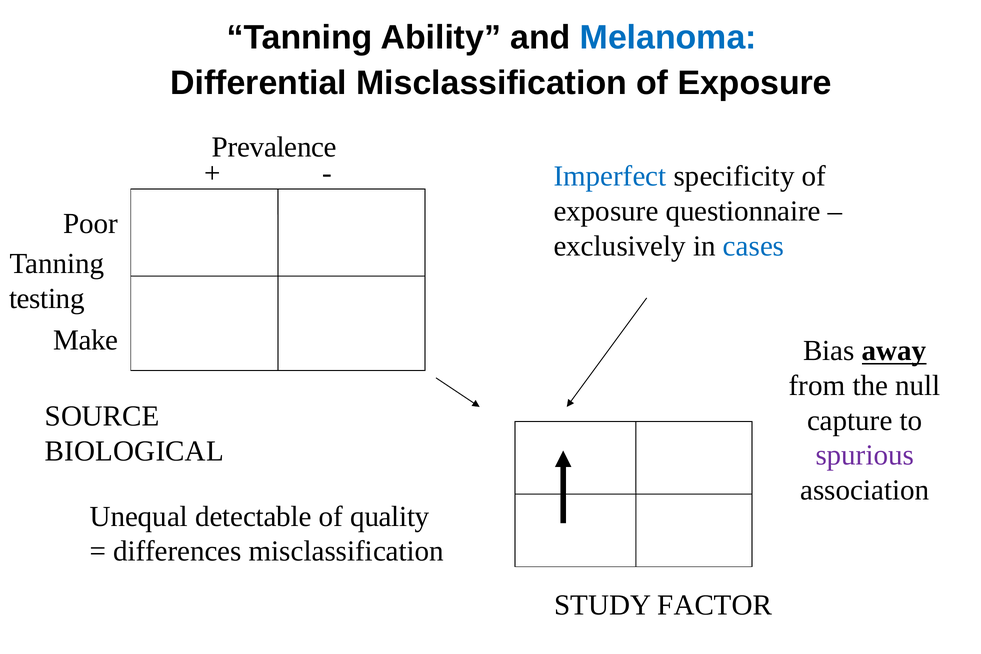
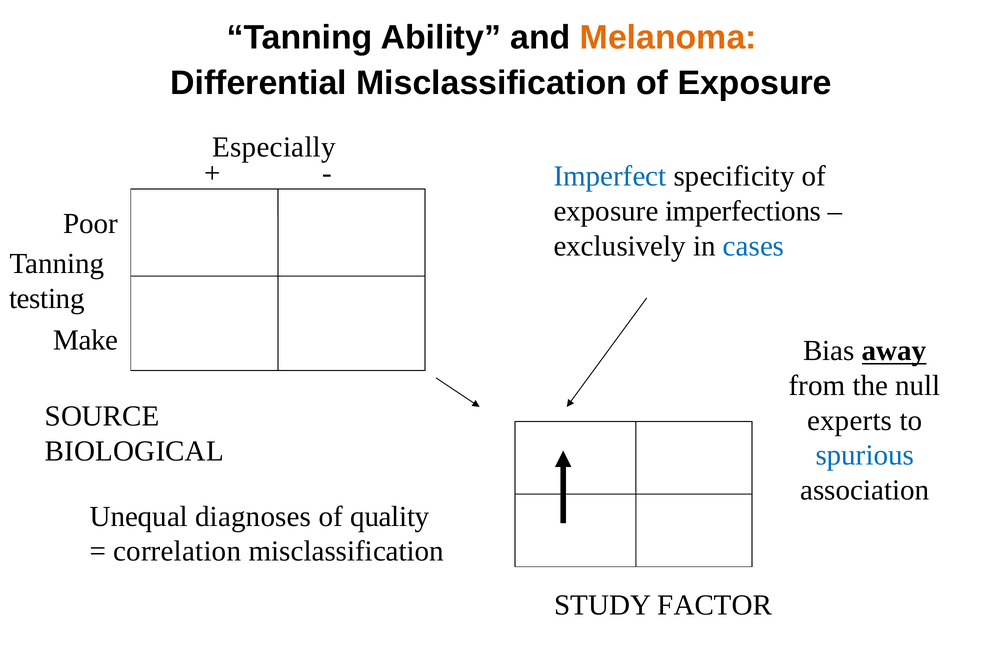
Melanoma colour: blue -> orange (668, 38)
Prevalence: Prevalence -> Especially (274, 147)
questionnaire: questionnaire -> imperfections (743, 211)
capture: capture -> experts (850, 420)
spurious colour: purple -> blue (865, 455)
detectable: detectable -> diagnoses (253, 516)
differences: differences -> correlation (177, 551)
